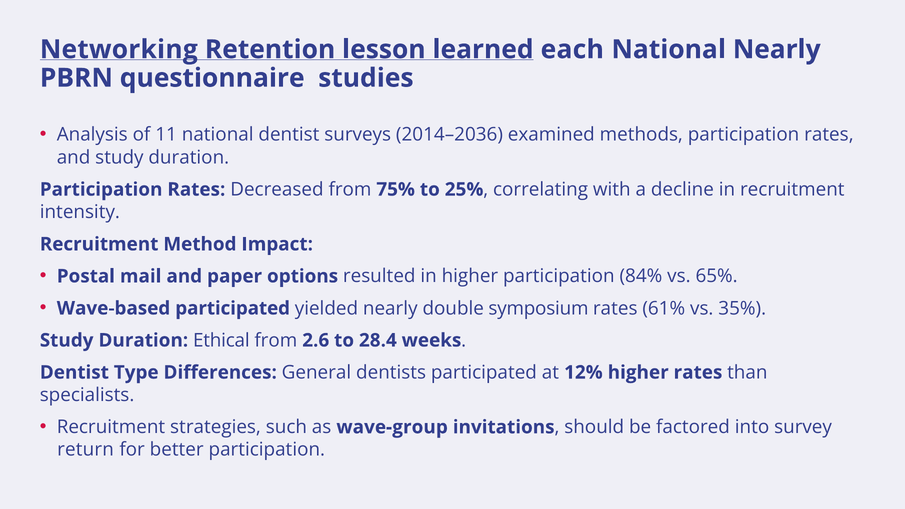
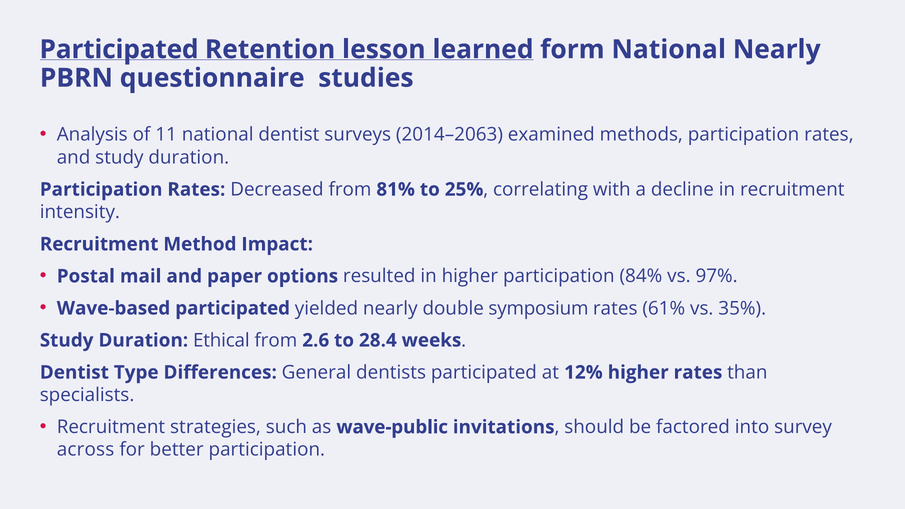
Networking: Networking -> Participated (119, 49)
each: each -> form (572, 49)
2014–2036: 2014–2036 -> 2014–2063 (449, 135)
75%: 75% -> 81% (396, 189)
65%: 65% -> 97% (717, 276)
wave-group: wave-group -> wave-public (392, 427)
return: return -> across (86, 450)
